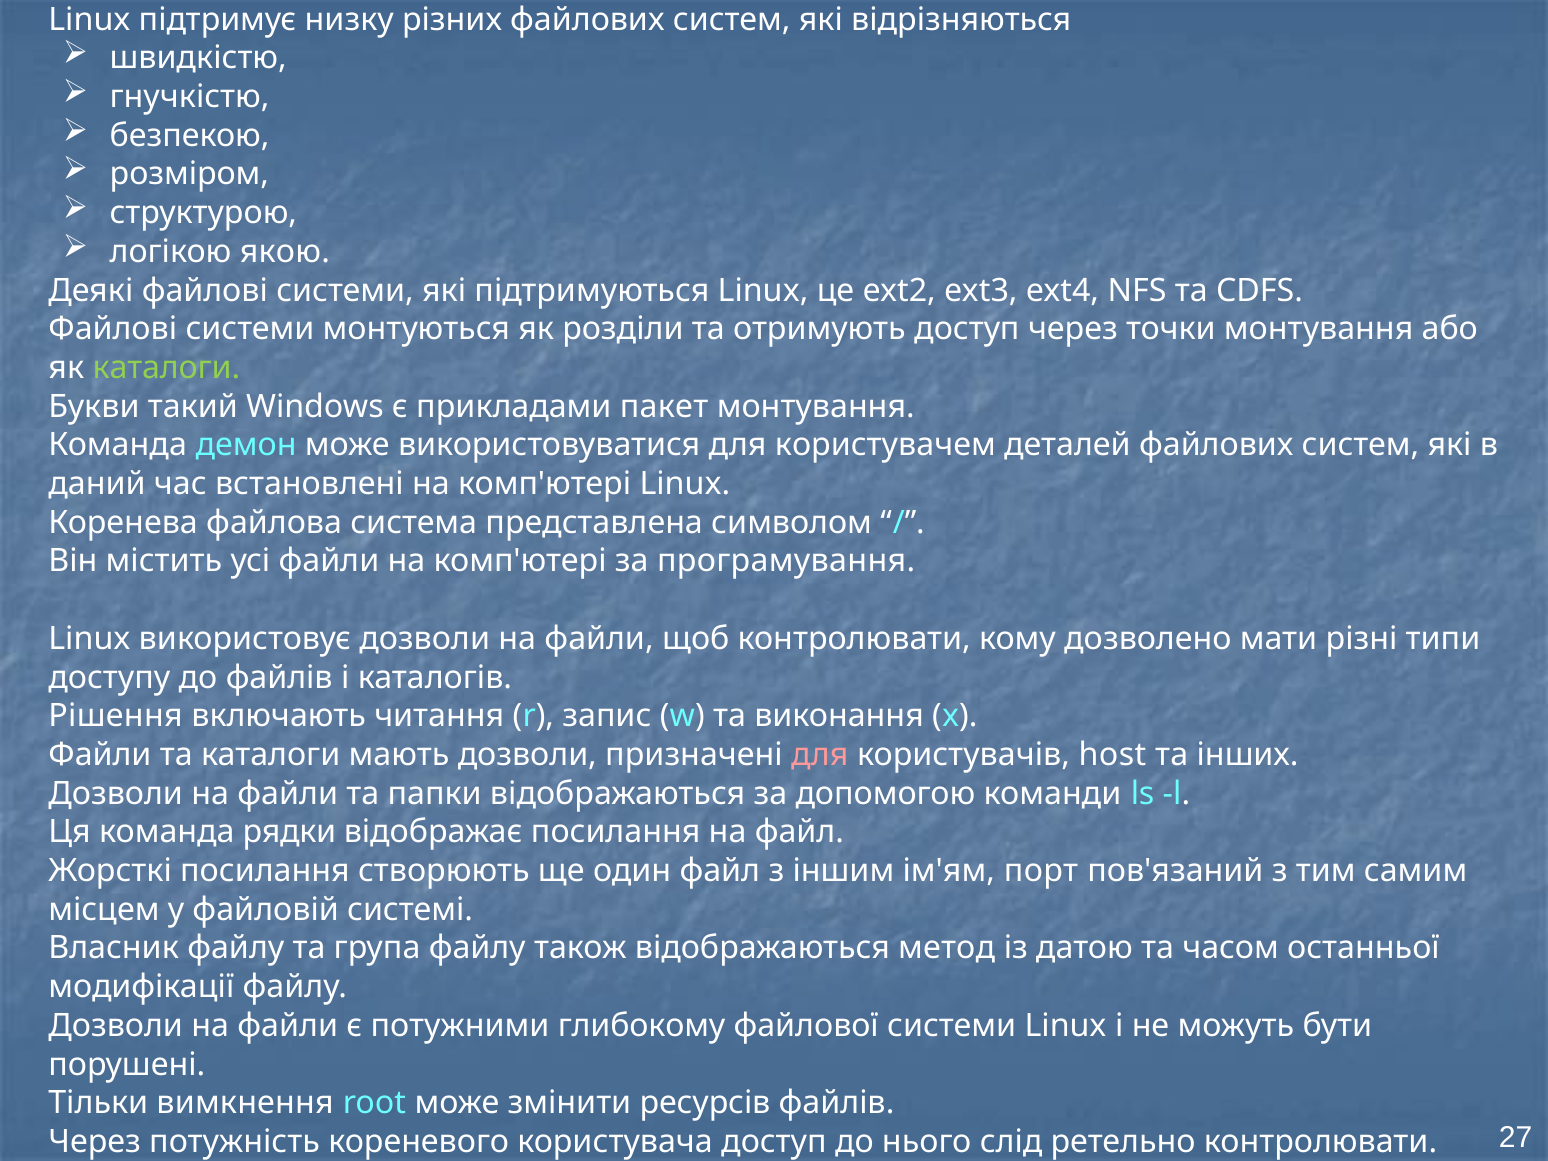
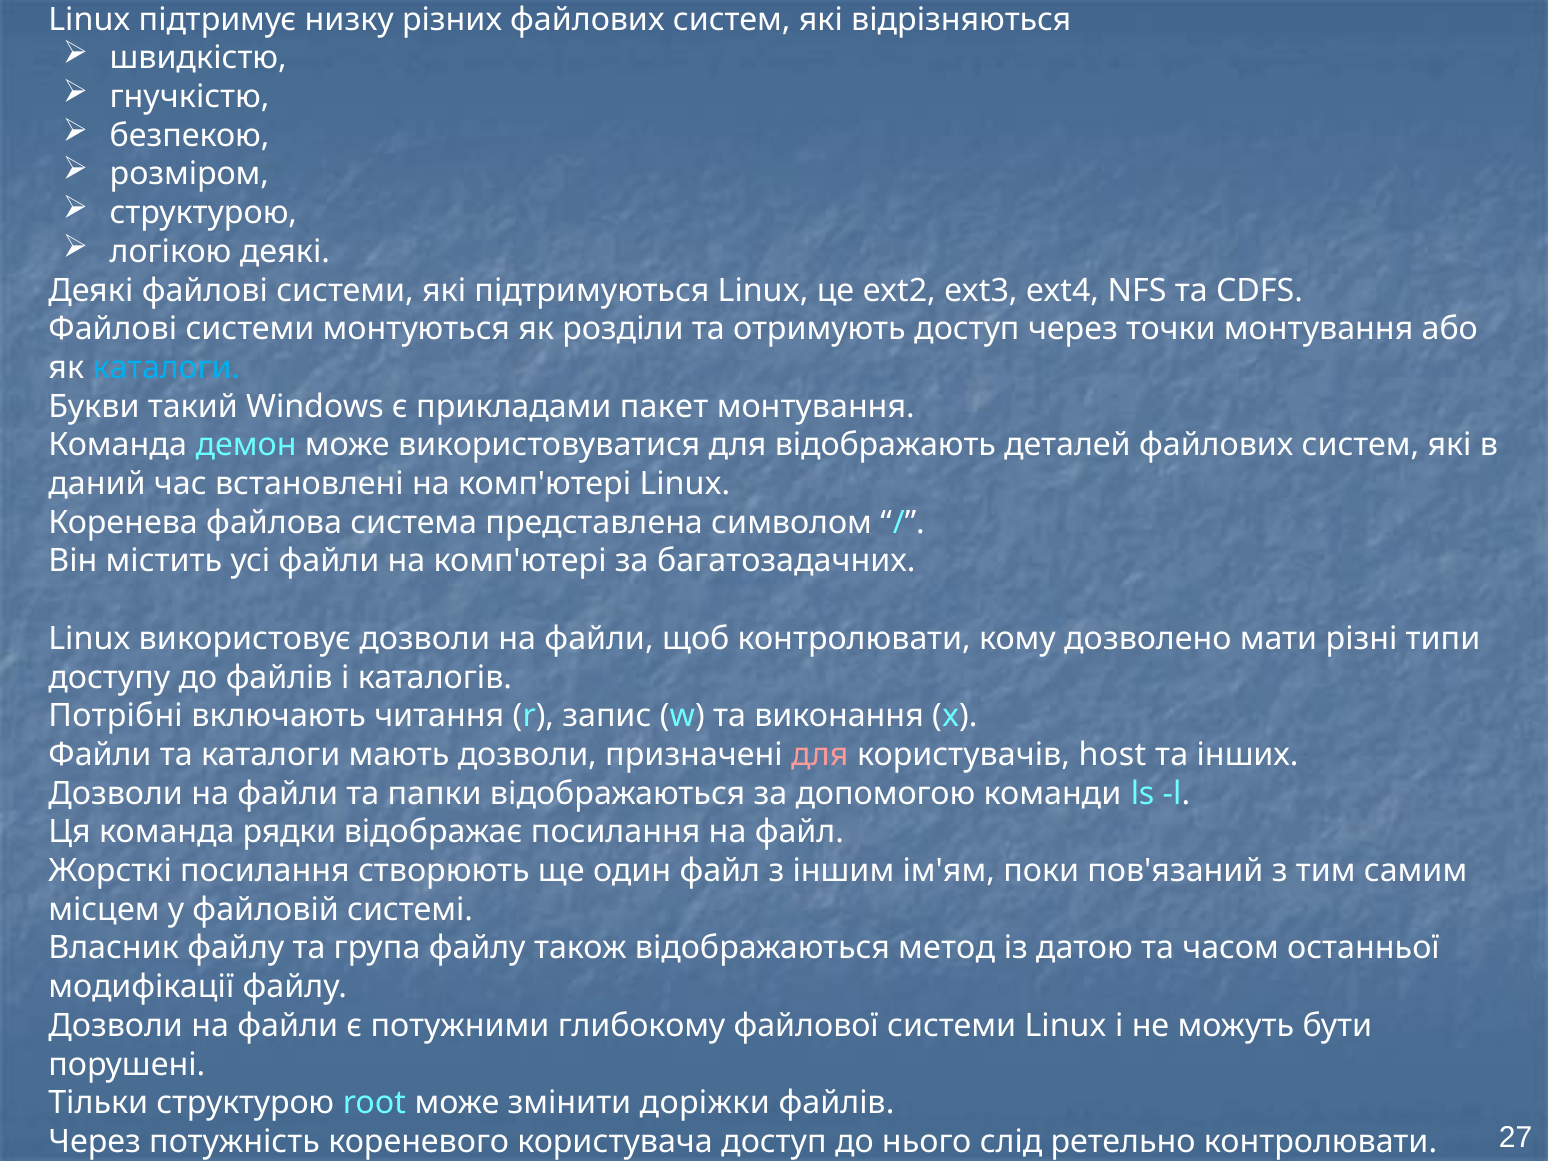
логікою якою: якою -> деякі (285, 252)
каталоги colour: light green -> light blue (166, 368)
користувачем: користувачем -> відображають (885, 445)
програмування: програмування -> багатозадачних (786, 561)
Рішення: Рішення -> Потрібні (116, 716)
порт: порт -> поки (1041, 871)
Тільки вимкнення: вимкнення -> структурою (245, 1103)
ресурсів: ресурсів -> доріжки (705, 1103)
